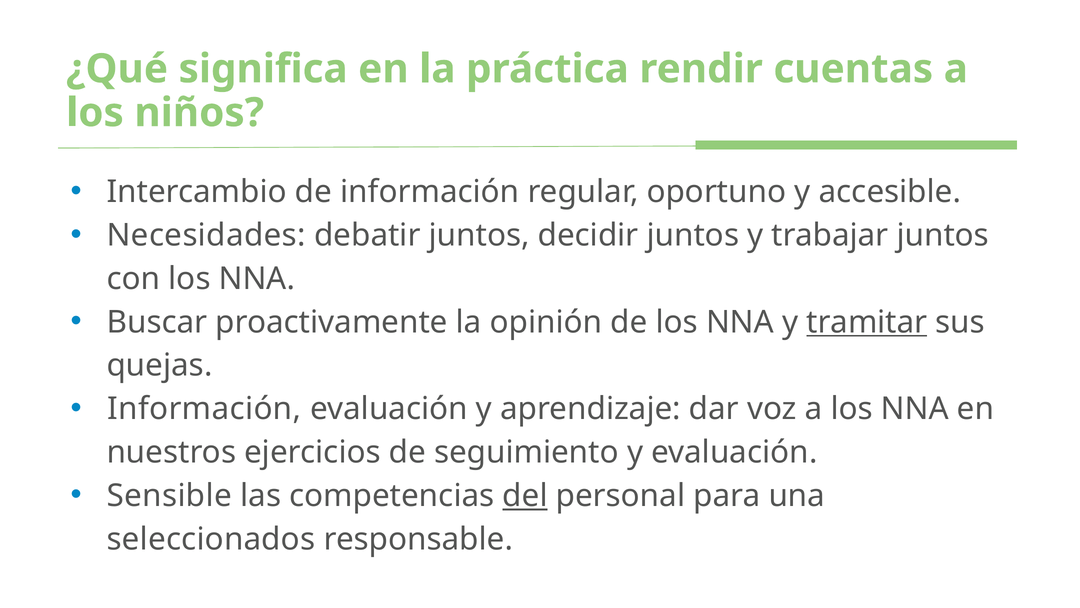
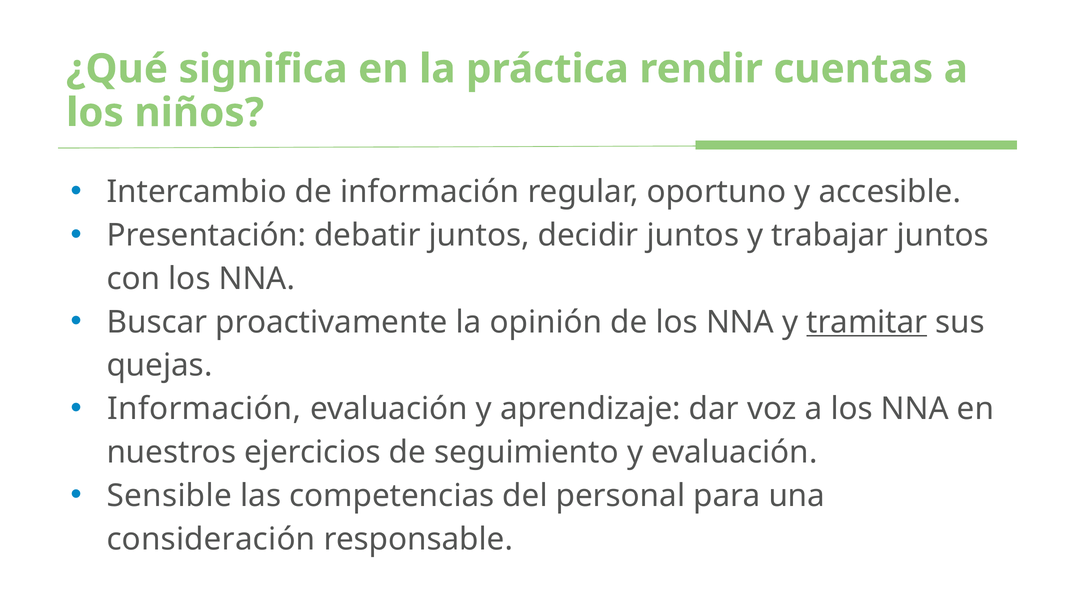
Necesidades: Necesidades -> Presentación (206, 235)
del underline: present -> none (525, 495)
seleccionados: seleccionados -> consideración (211, 539)
